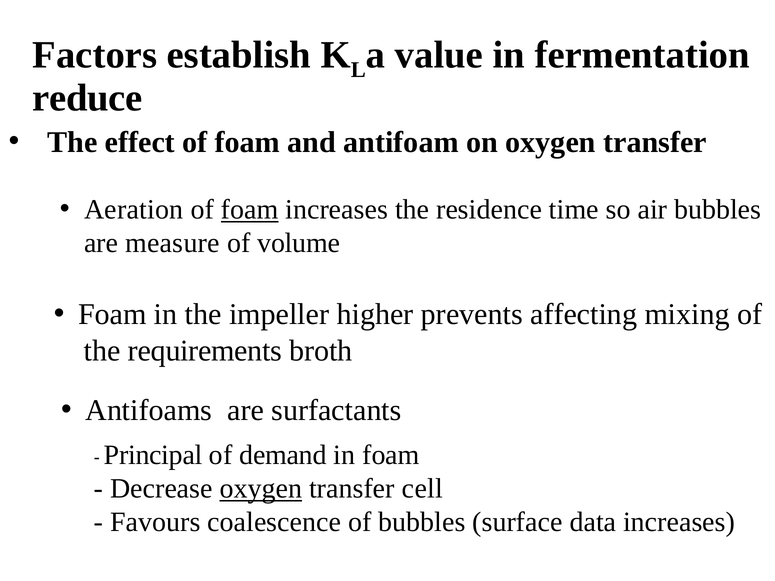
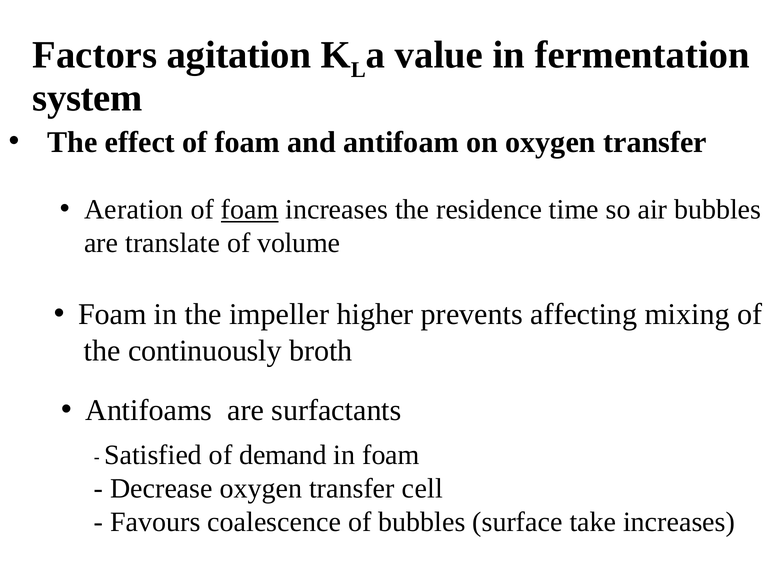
establish: establish -> agitation (239, 55)
reduce: reduce -> system (87, 98)
measure: measure -> translate (173, 243)
requirements: requirements -> continuously (205, 351)
Principal: Principal -> Satisfied (153, 455)
oxygen underline: present -> none (261, 489)
data: data -> take (593, 522)
